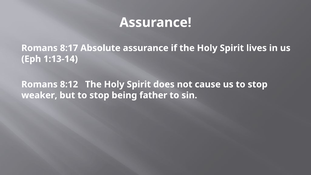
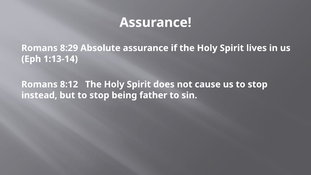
8:17: 8:17 -> 8:29 (69, 48)
weaker: weaker -> instead (39, 95)
